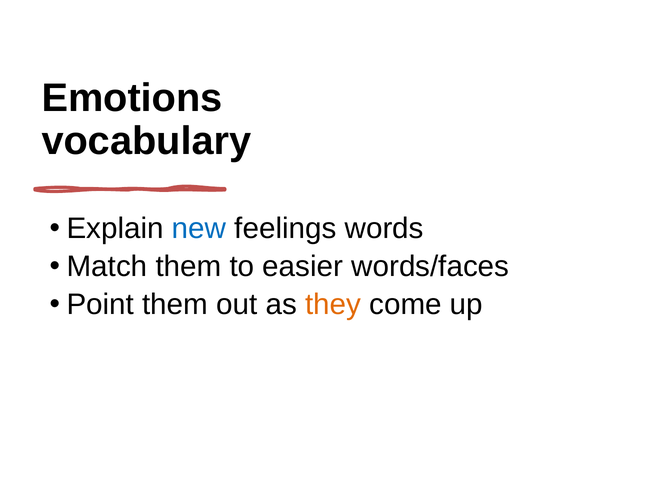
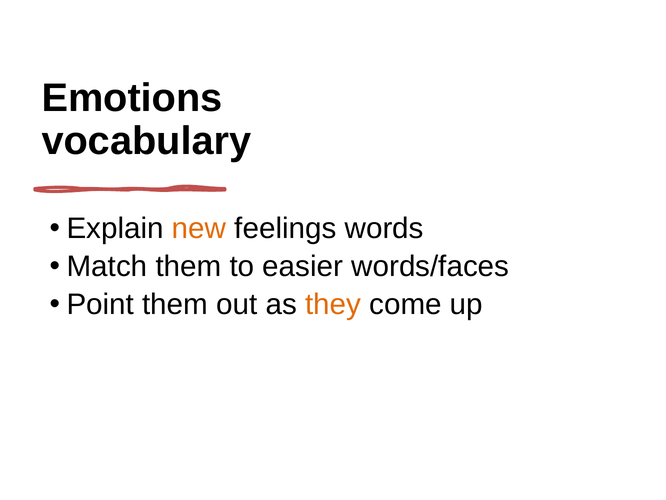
new colour: blue -> orange (199, 228)
